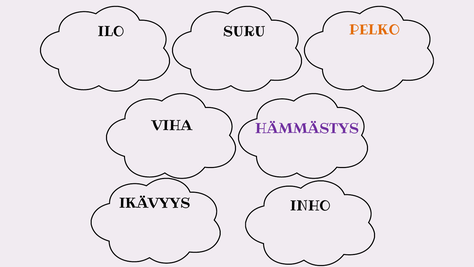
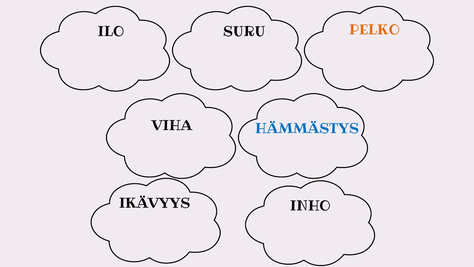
HÄMMÄSTYS colour: purple -> blue (307, 128)
